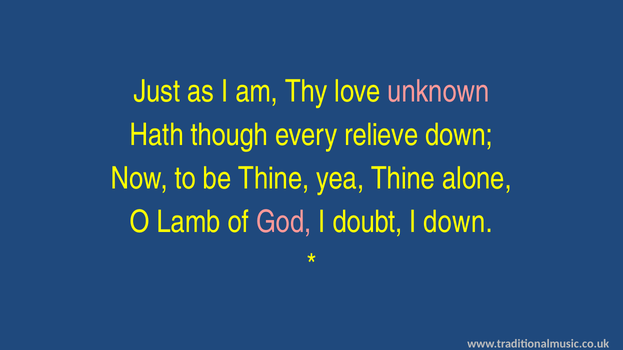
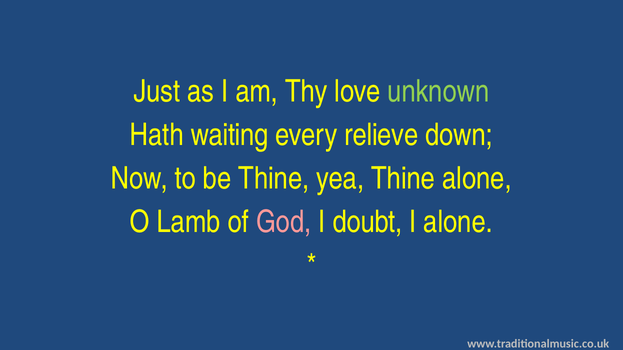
unknown colour: pink -> light green (438, 91)
though: though -> waiting (230, 135)
I down: down -> alone (458, 222)
